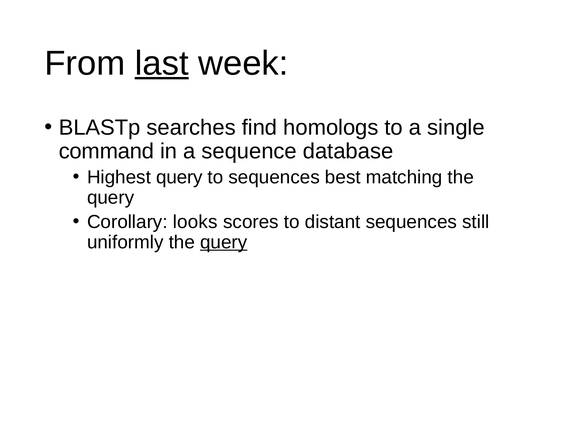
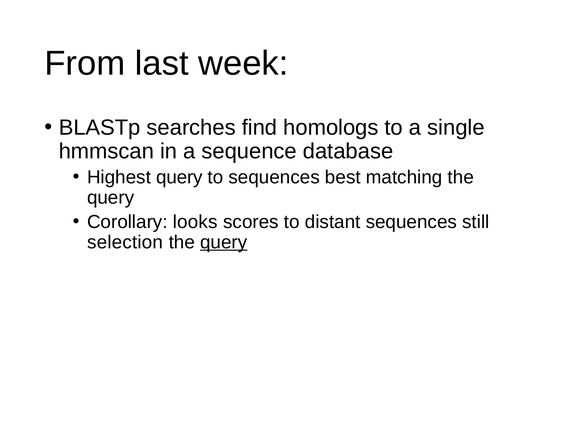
last underline: present -> none (162, 63)
command: command -> hmmscan (106, 151)
uniformly: uniformly -> selection (125, 242)
